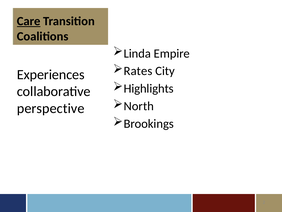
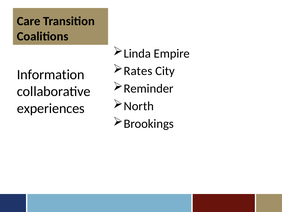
Care underline: present -> none (29, 21)
Experiences: Experiences -> Information (51, 74)
Highlights: Highlights -> Reminder (149, 88)
perspective: perspective -> experiences (51, 108)
